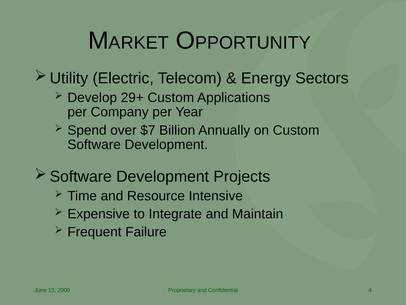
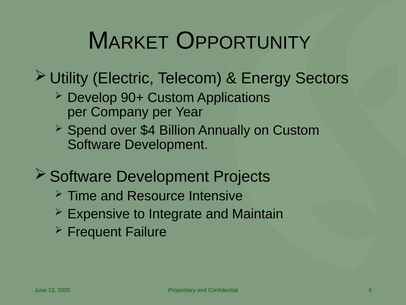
29+: 29+ -> 90+ (132, 97)
$7: $7 -> $4 (148, 130)
